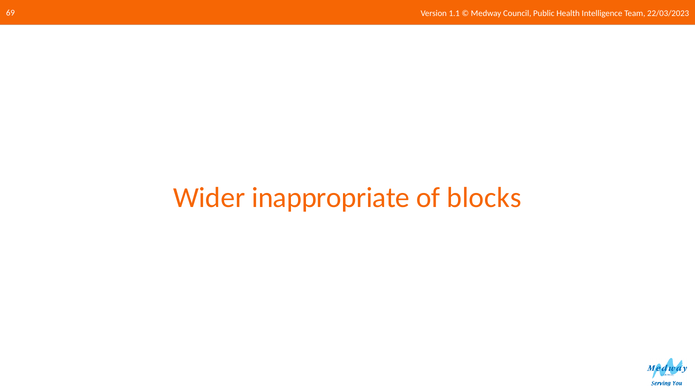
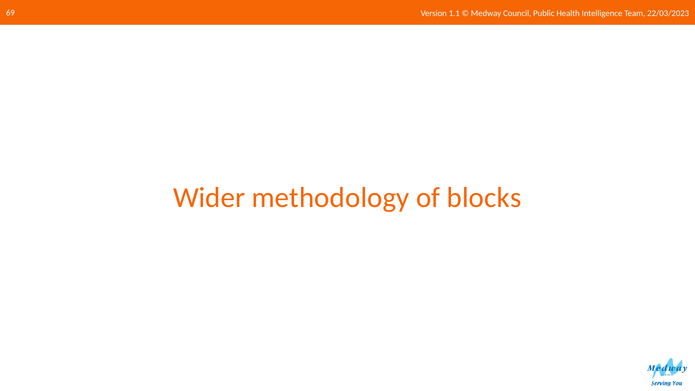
inappropriate: inappropriate -> methodology (331, 197)
